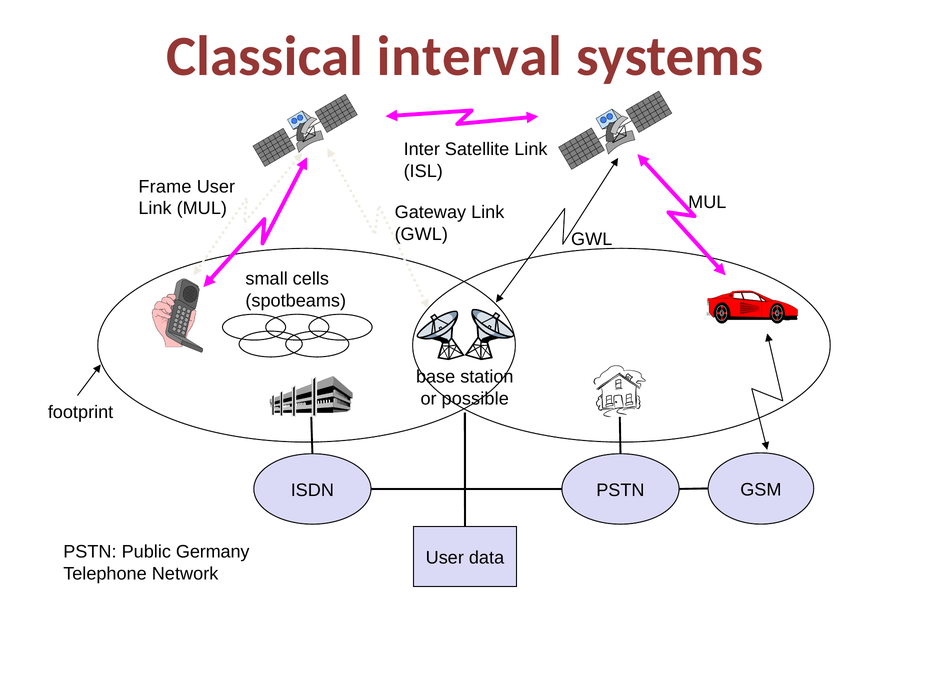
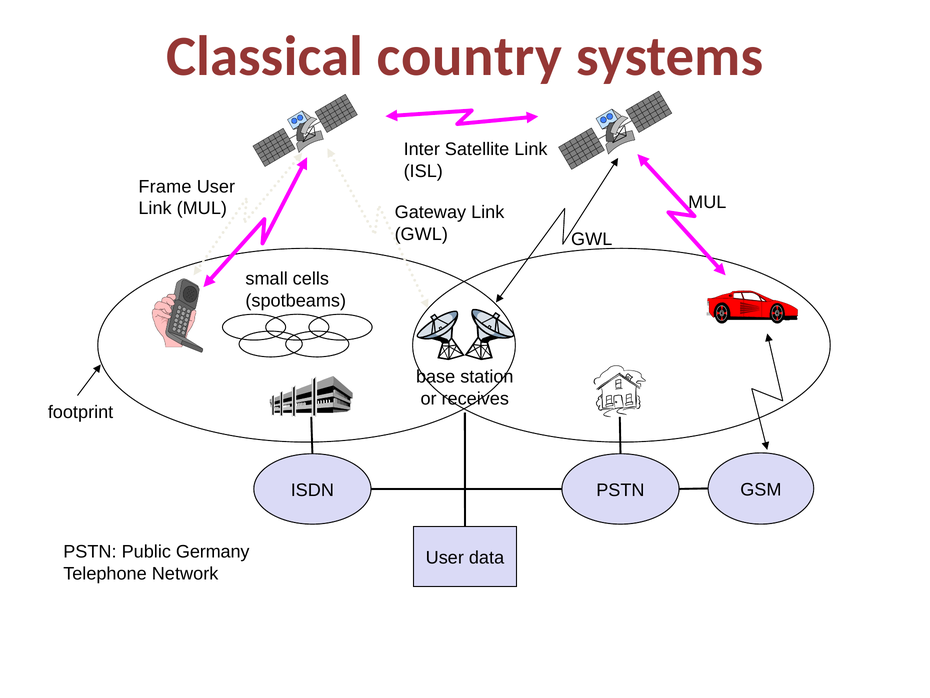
interval: interval -> country (469, 57)
possible: possible -> receives (475, 398)
